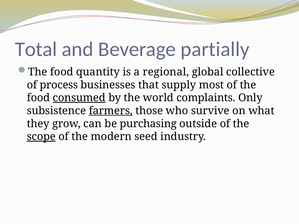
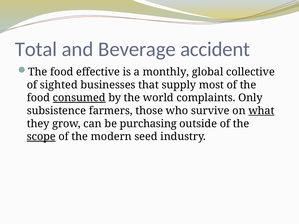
partially: partially -> accident (215, 49)
quantity: quantity -> effective (98, 72)
regional: regional -> monthly (166, 72)
process: process -> sighted (59, 85)
farmers underline: present -> none (111, 111)
what underline: none -> present (261, 111)
